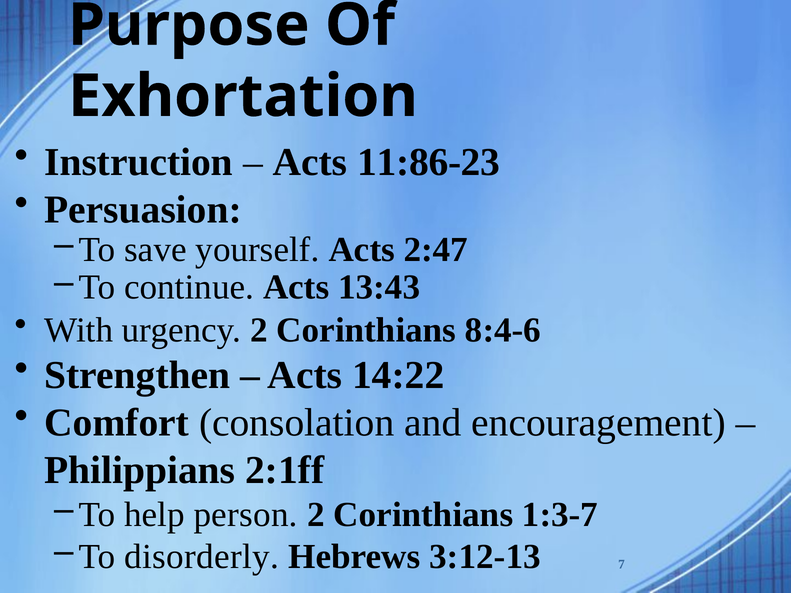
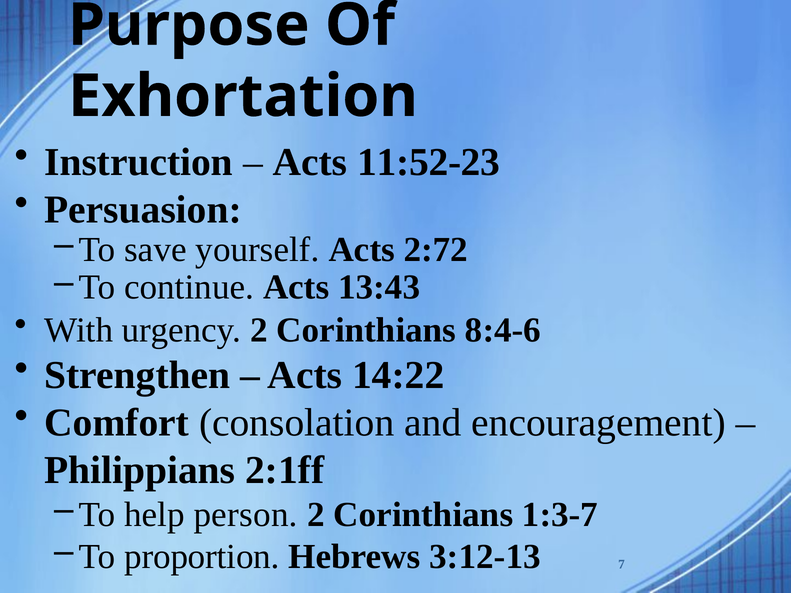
11:86-23: 11:86-23 -> 11:52-23 (429, 162)
2:47: 2:47 -> 2:72 (436, 250)
disorderly: disorderly -> proportion (202, 557)
